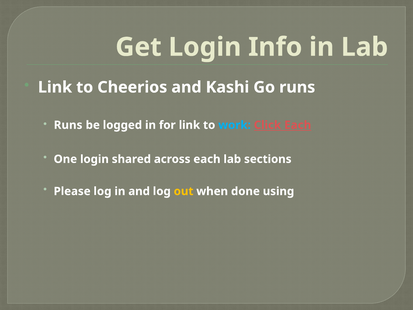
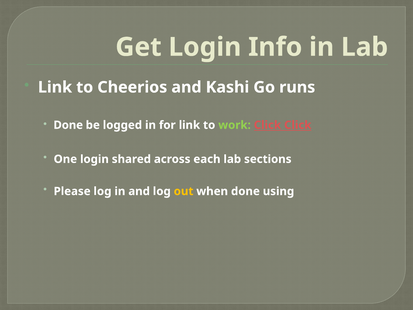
Runs: Runs -> Done (68, 125)
work colour: light blue -> light green (235, 125)
Click Each: Each -> Click (298, 125)
